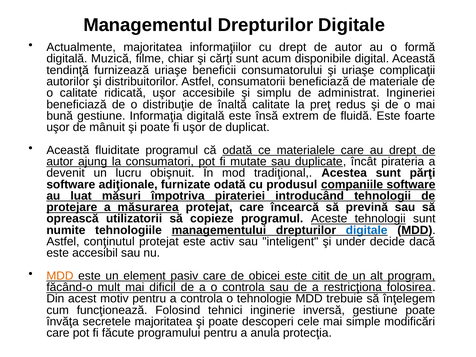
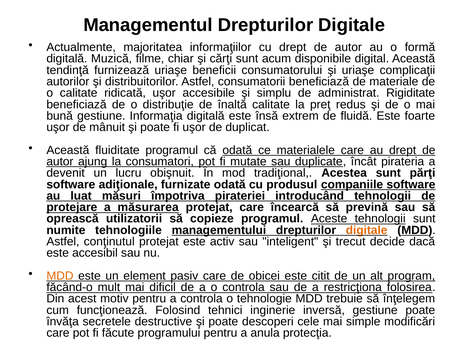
Ingineriei: Ingineriei -> Rigiditate (411, 93)
digitale colour: blue -> orange (367, 230)
under: under -> trecut (351, 242)
secretele majoritatea: majoritatea -> destructive (163, 322)
